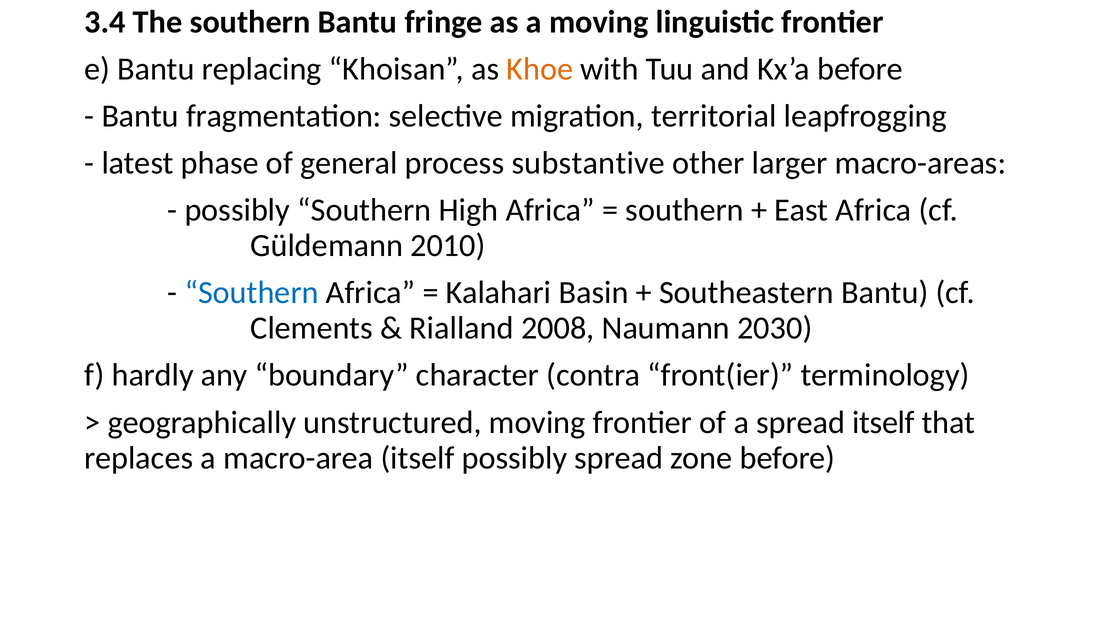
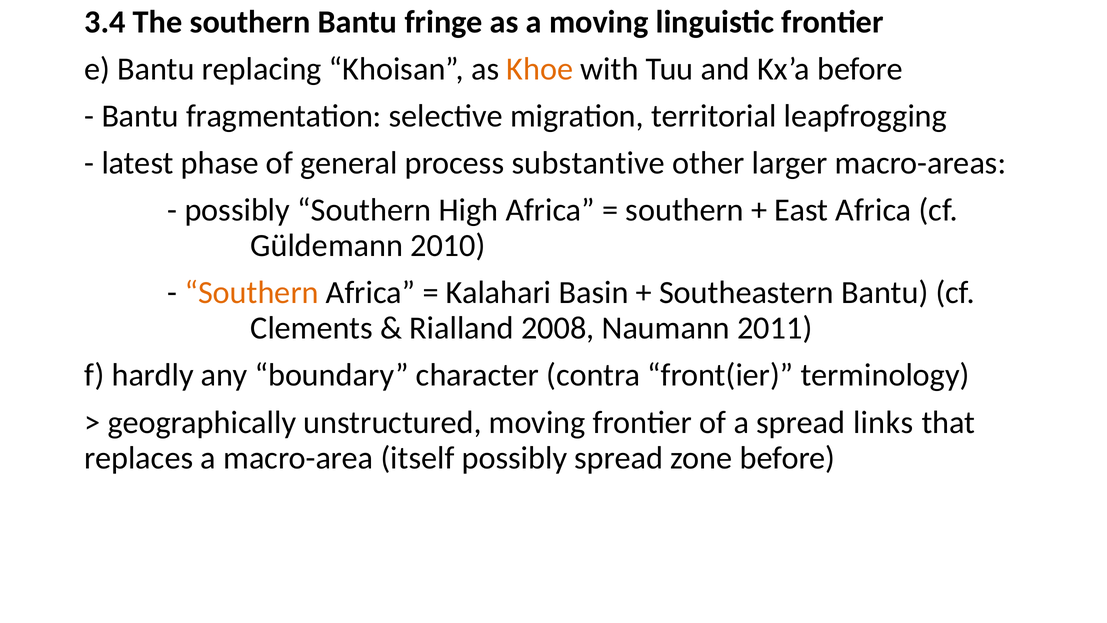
Southern colour: blue -> orange (252, 293)
2030: 2030 -> 2011 (775, 328)
spread itself: itself -> links (883, 422)
